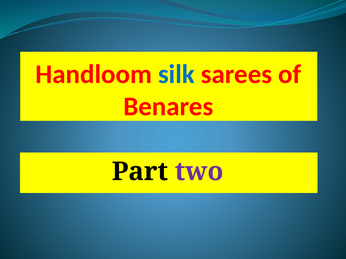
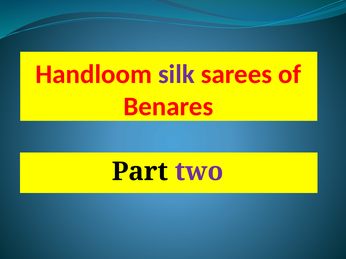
silk colour: blue -> purple (176, 75)
